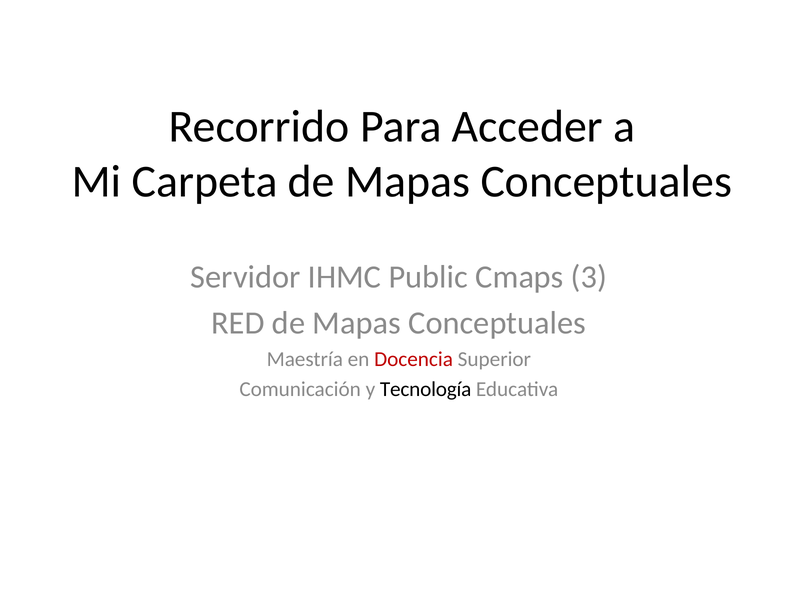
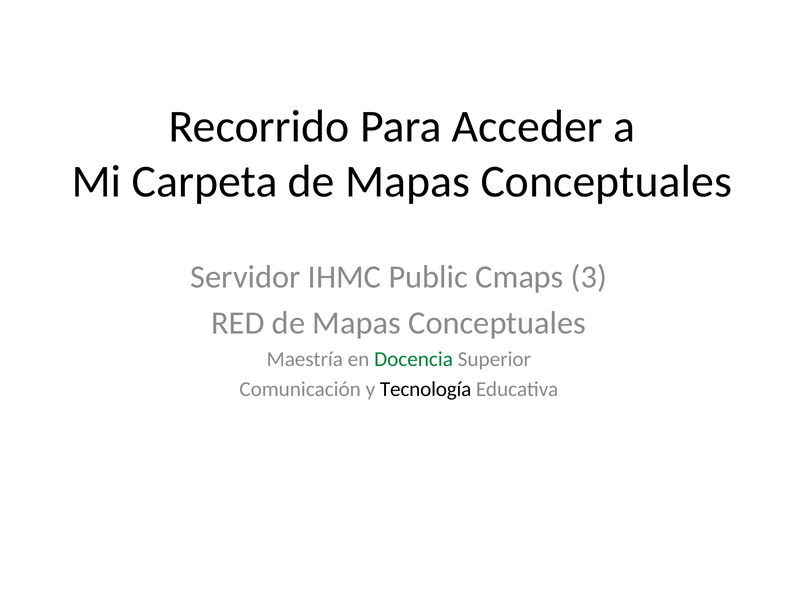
Docencia colour: red -> green (414, 359)
